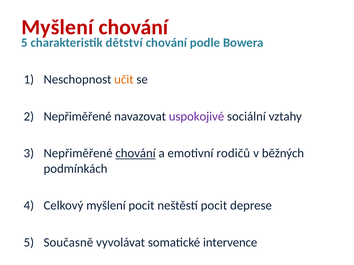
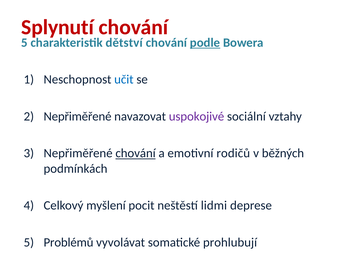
Myšlení: Myšlení -> Splynutí (58, 27)
podle underline: none -> present (205, 43)
učit colour: orange -> blue (124, 80)
neštěstí pocit: pocit -> lidmi (214, 206)
Současně: Současně -> Problémů (68, 243)
intervence: intervence -> prohlubují (230, 243)
